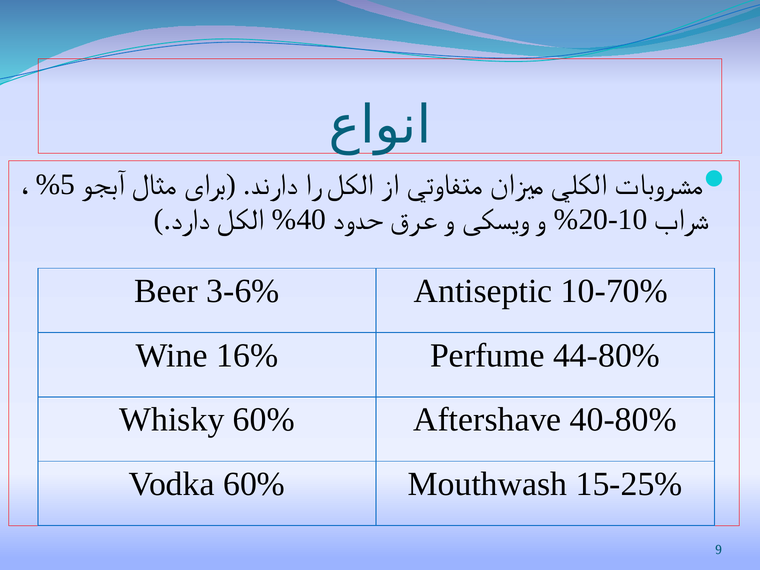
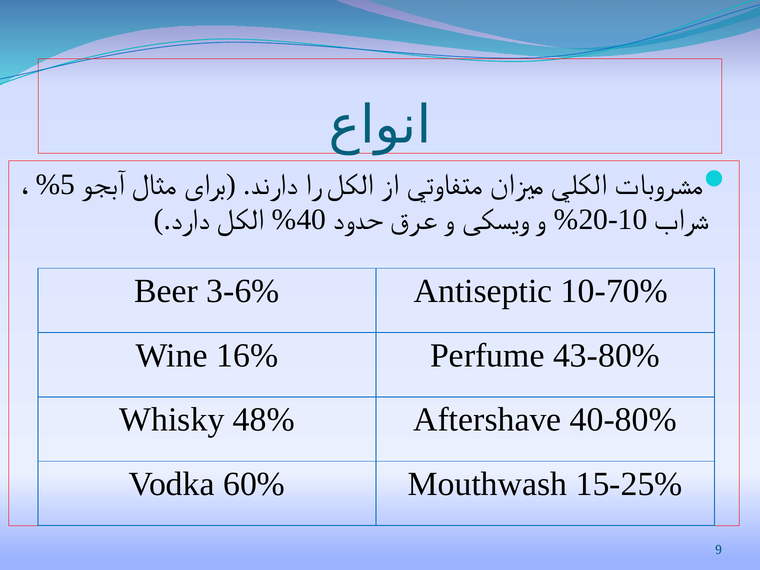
44-80%: 44-80% -> 43-80% (607, 355)
Whisky 60%: 60% -> 48% (264, 420)
